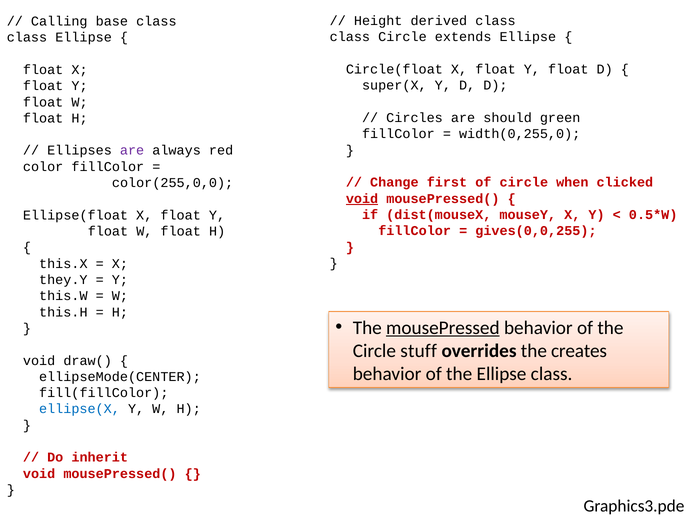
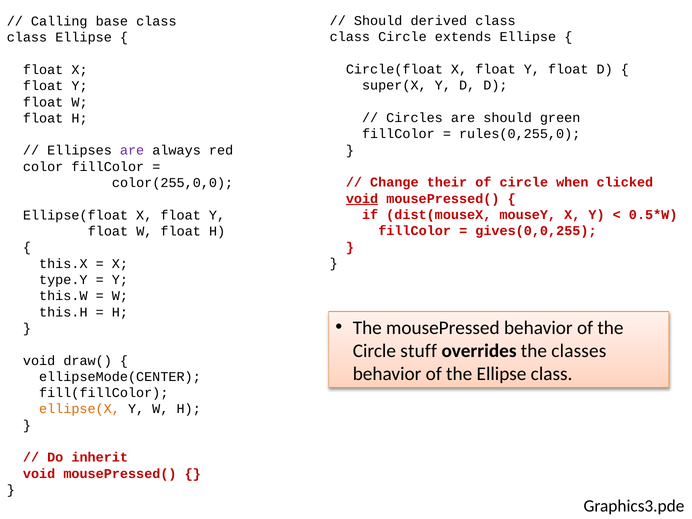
Height: Height -> Should (378, 21)
width(0,255,0: width(0,255,0 -> rules(0,255,0 (520, 134)
first: first -> their (447, 182)
they.Y: they.Y -> type.Y (63, 280)
mousePressed underline: present -> none (443, 328)
creates: creates -> classes (579, 351)
ellipse(X colour: blue -> orange (79, 409)
